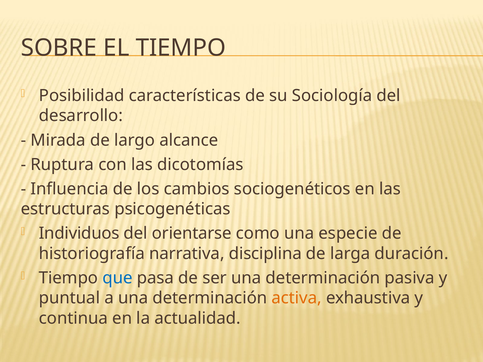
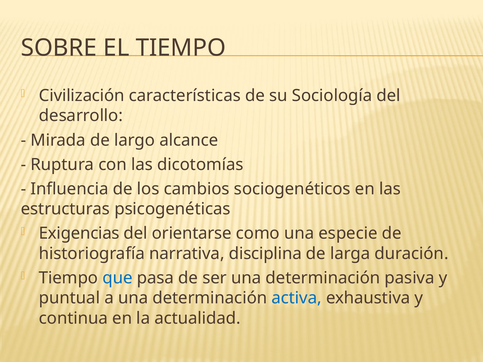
Posibilidad: Posibilidad -> Civilización (82, 96)
Individuos: Individuos -> Exigencias (79, 234)
activa colour: orange -> blue (297, 298)
